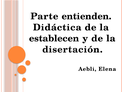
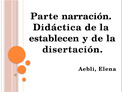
entienden: entienden -> narración (86, 16)
